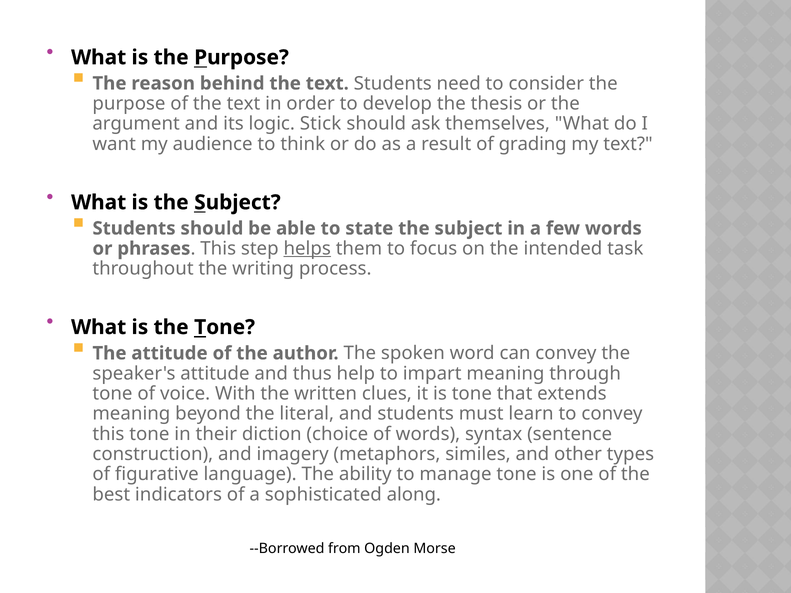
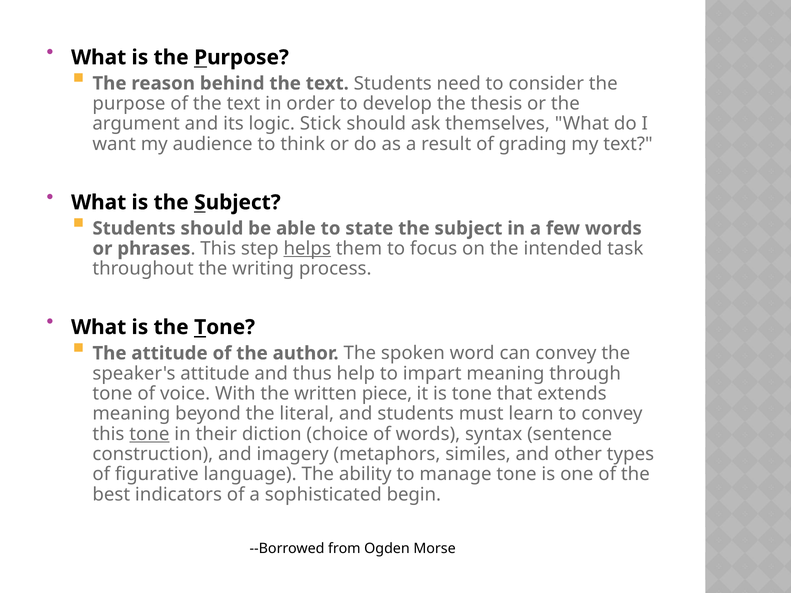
clues: clues -> piece (387, 394)
tone underline: none -> present (149, 434)
along: along -> begin (414, 495)
